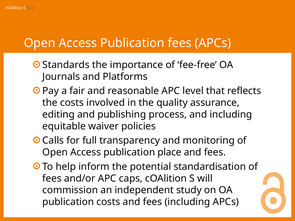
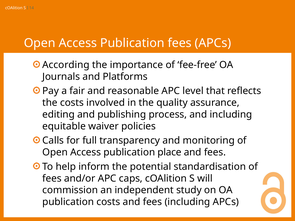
Standards: Standards -> According (66, 65)
